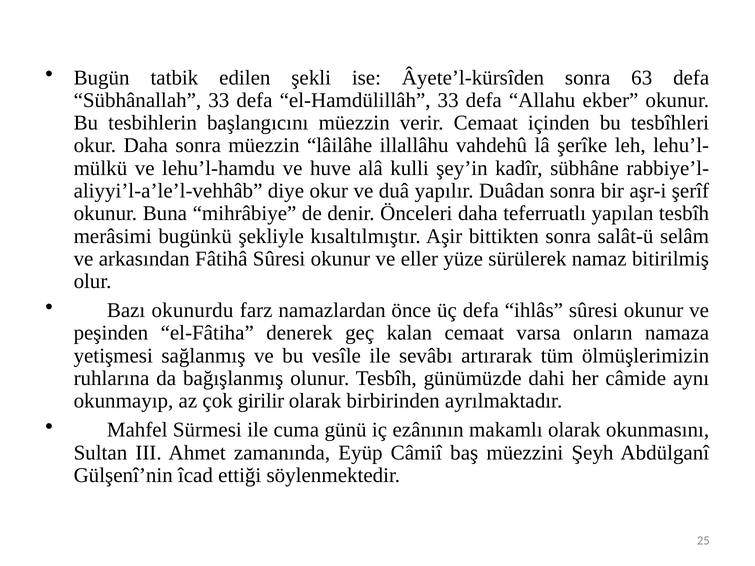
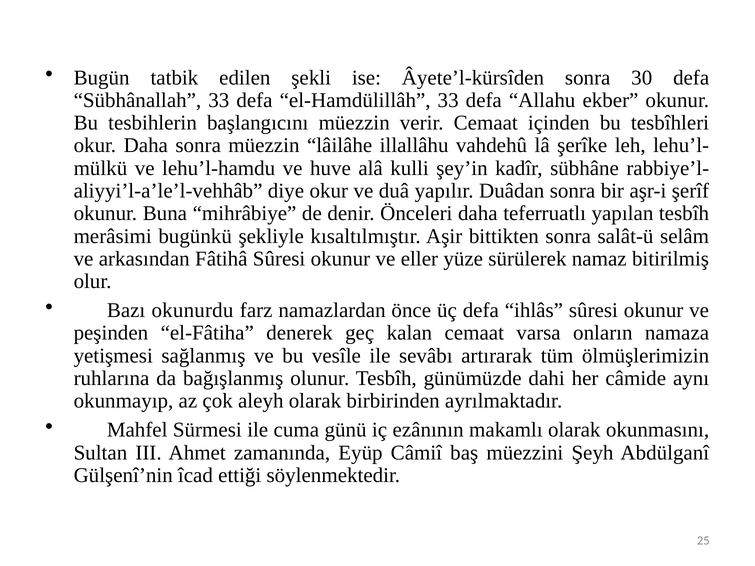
63: 63 -> 30 (642, 78)
girilir: girilir -> aleyh (261, 401)
